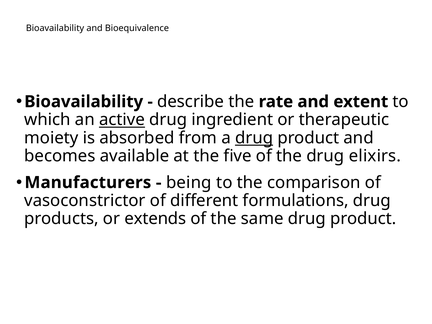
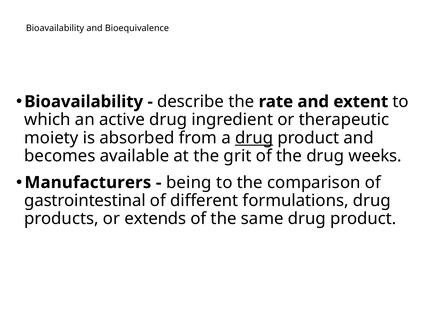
active underline: present -> none (122, 120)
five: five -> grit (238, 156)
elixirs: elixirs -> weeks (375, 156)
vasoconstrictor: vasoconstrictor -> gastrointestinal (85, 201)
